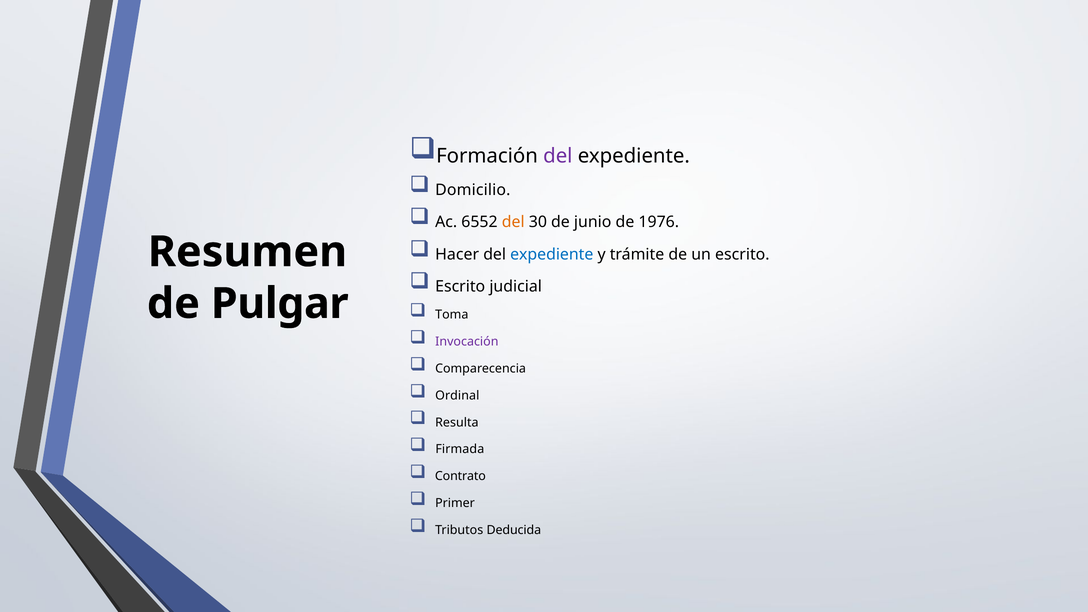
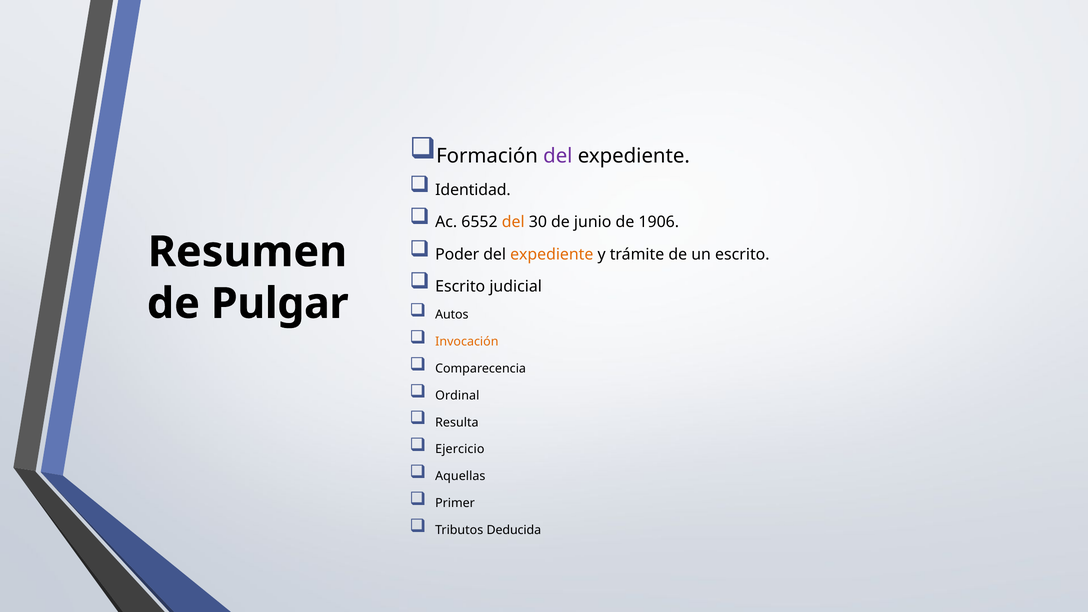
Domicilio: Domicilio -> Identidad (473, 190)
1976: 1976 -> 1906 (659, 222)
Hacer: Hacer -> Poder (457, 254)
expediente colour: blue -> orange (552, 254)
Toma: Toma -> Autos (452, 315)
Invocación colour: purple -> orange (467, 342)
Firmada: Firmada -> Ejercicio (460, 449)
Contrato: Contrato -> Aquellas (460, 476)
